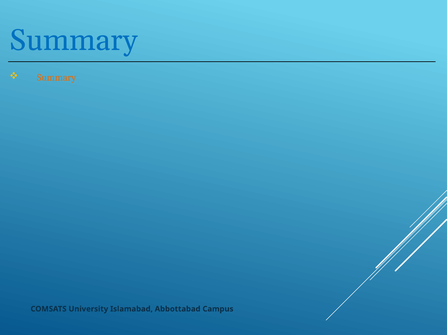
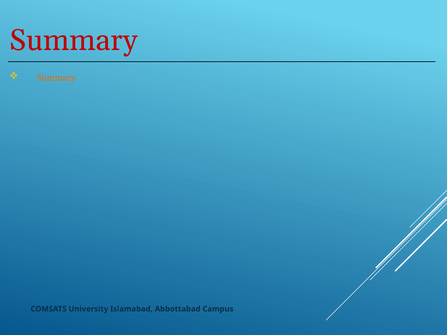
Summary colour: blue -> red (73, 40)
